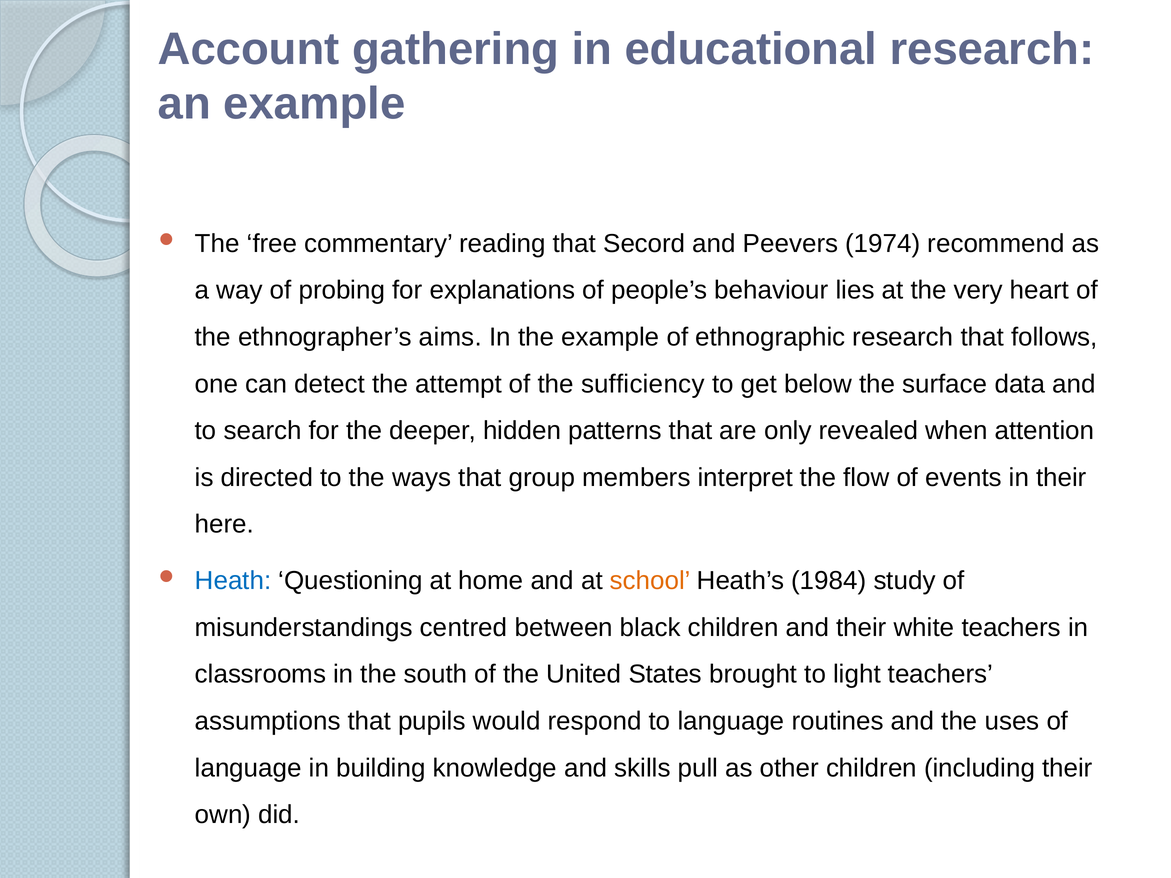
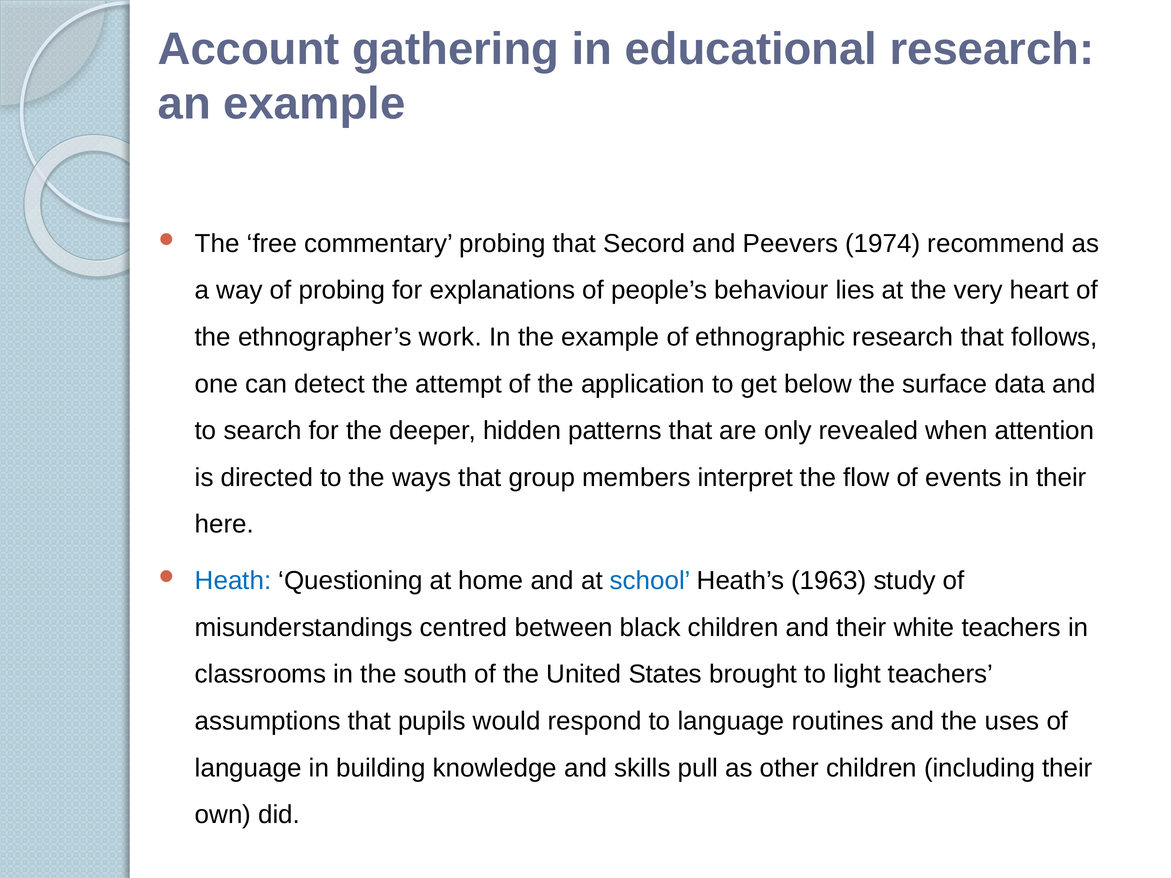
commentary reading: reading -> probing (502, 244)
aims: aims -> work (450, 337)
sufﬁciency: sufﬁciency -> application (643, 384)
school colour: orange -> blue (650, 581)
1984: 1984 -> 1963 (829, 581)
